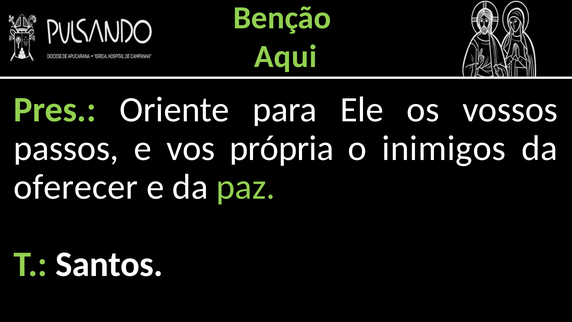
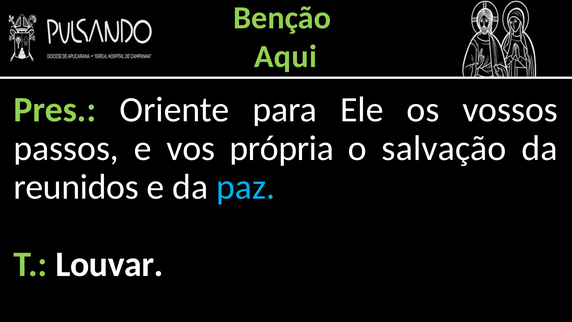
inimigos: inimigos -> salvação (444, 148)
oferecer: oferecer -> reunidos (76, 187)
paz colour: light green -> light blue (246, 187)
Santos: Santos -> Louvar (109, 264)
